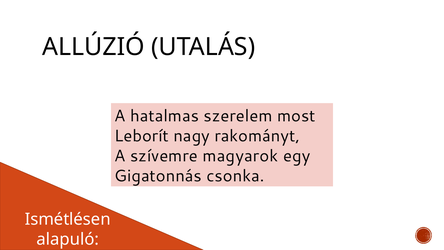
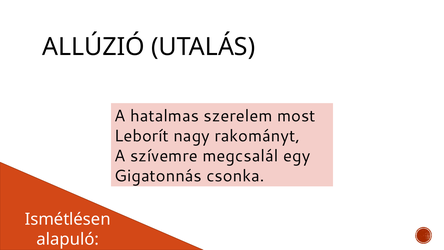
magyarok: magyarok -> megcsalál (240, 156)
